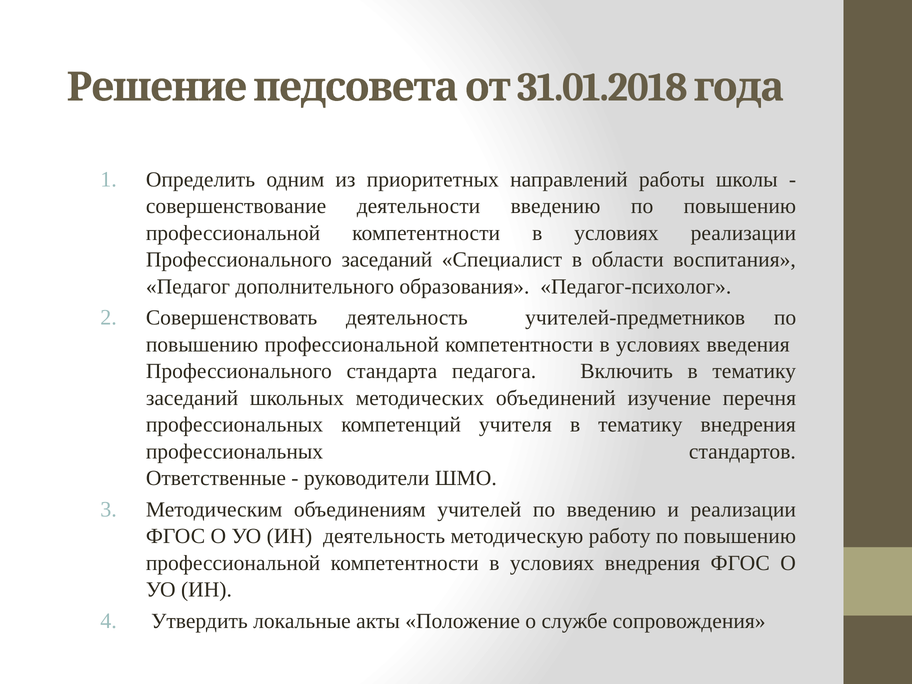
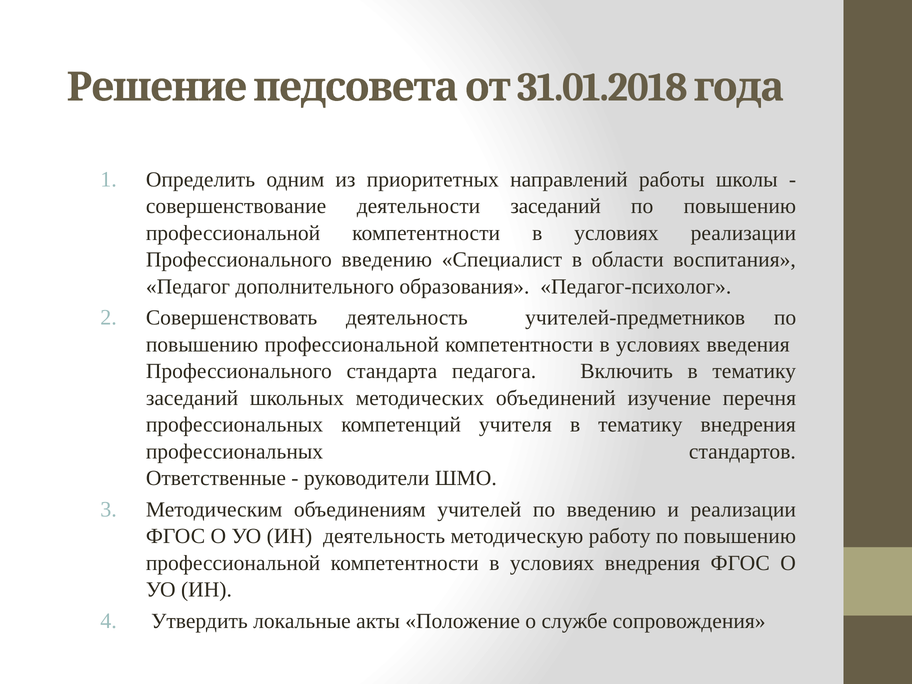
деятельности введению: введению -> заседаний (556, 206)
Профессионального заседаний: заседаний -> введению (387, 260)
